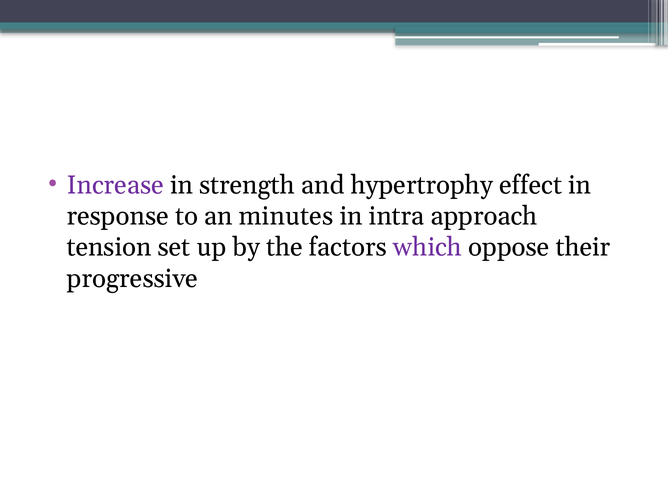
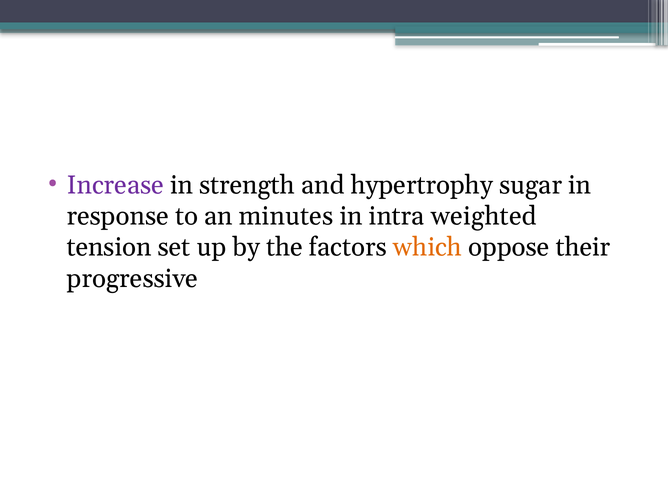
effect: effect -> sugar (531, 185)
approach: approach -> weighted (484, 216)
which colour: purple -> orange (428, 247)
